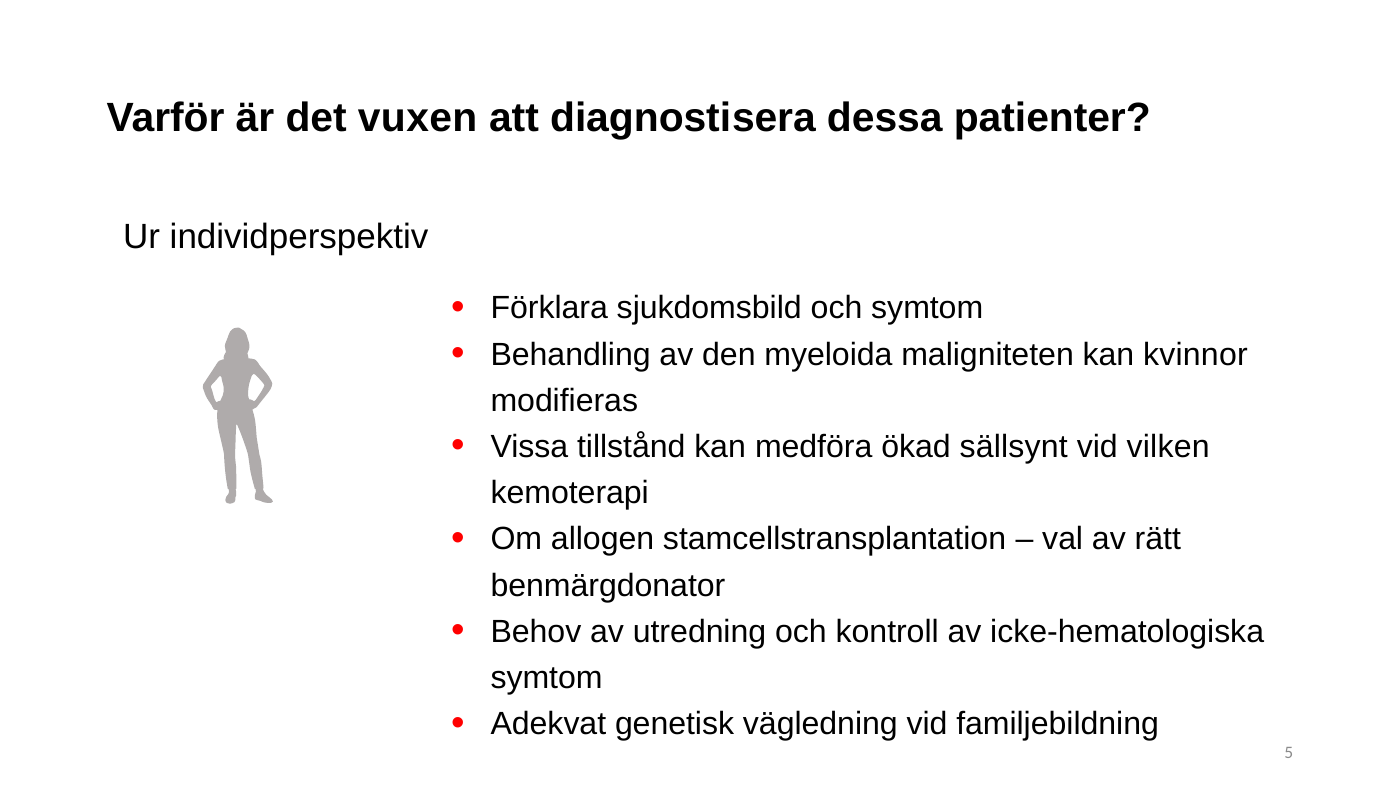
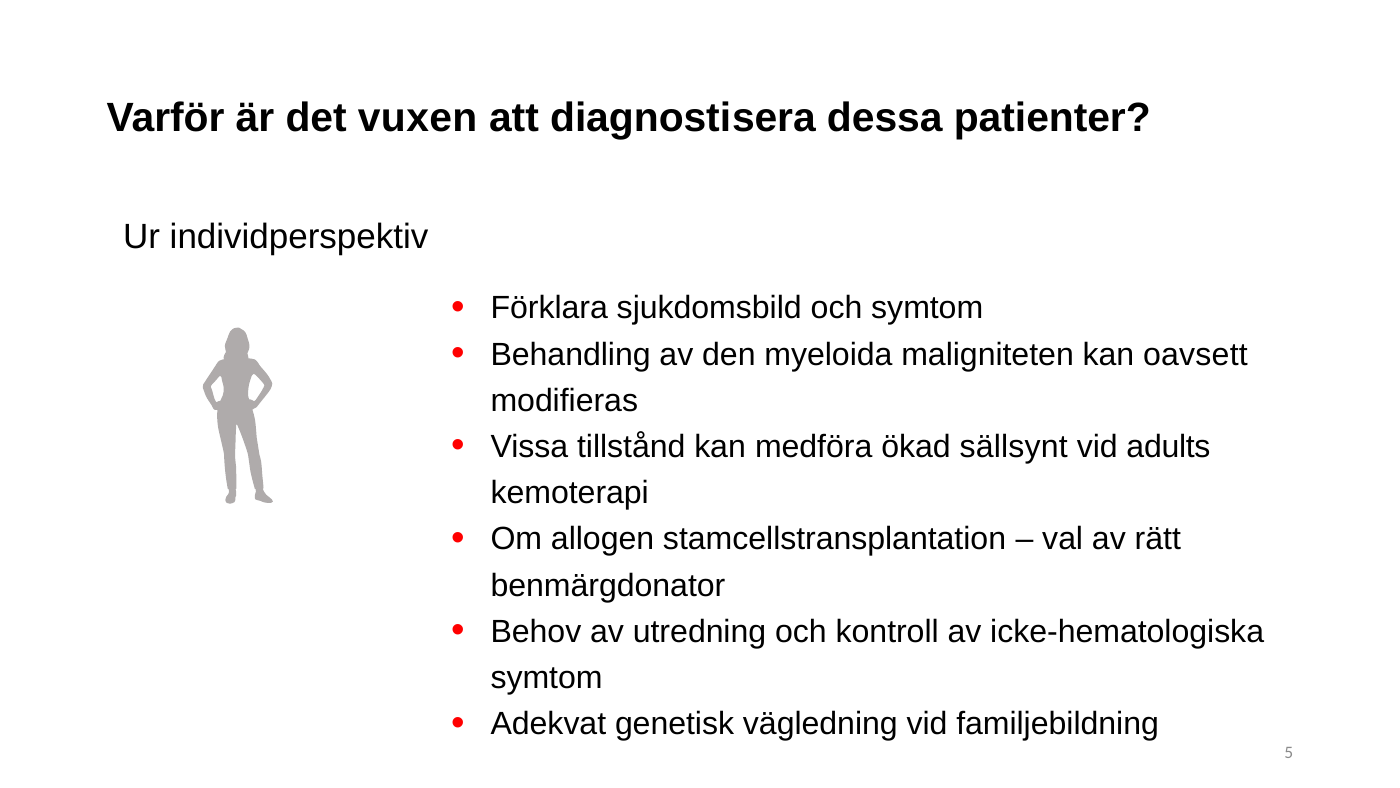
kvinnor: kvinnor -> oavsett (1195, 354)
vilken: vilken -> adults (1168, 447)
